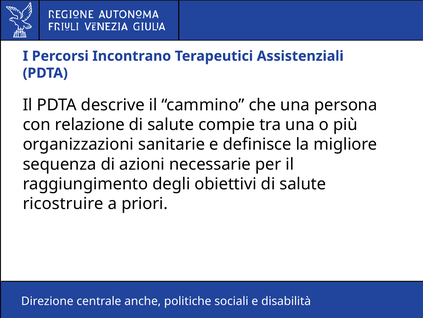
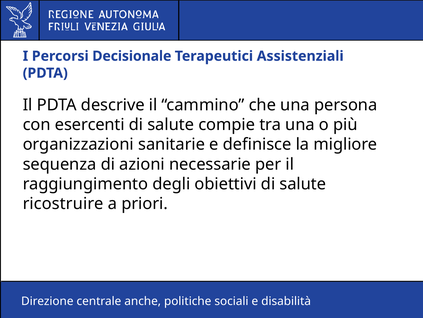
Incontrano: Incontrano -> Decisionale (132, 56)
relazione: relazione -> esercenti (90, 124)
